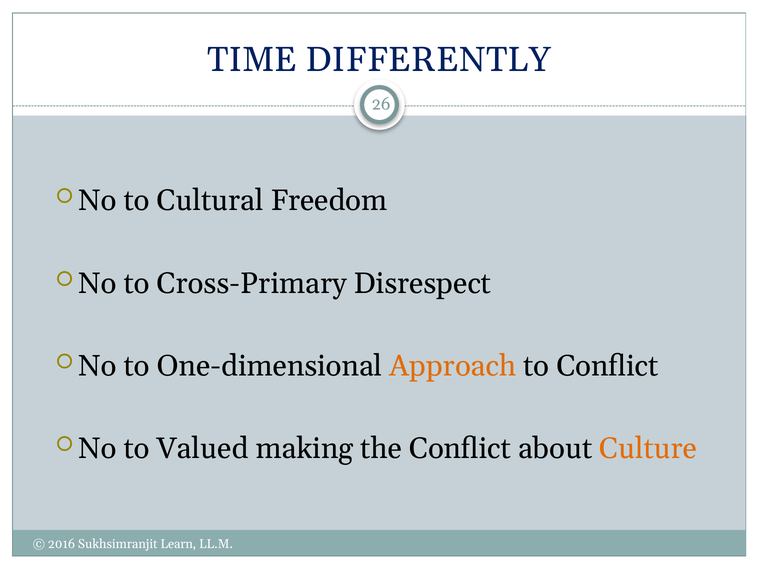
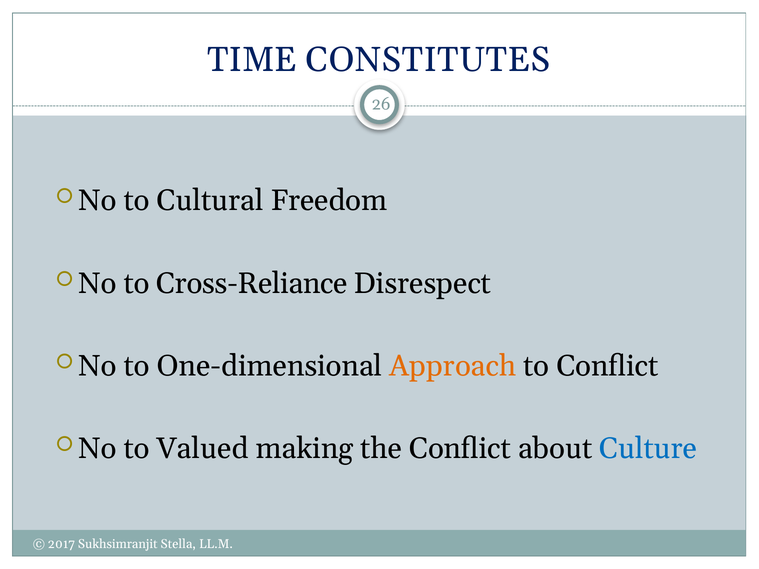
DIFFERENTLY: DIFFERENTLY -> CONSTITUTES (428, 60)
Cross-Primary: Cross-Primary -> Cross-Reliance (252, 283)
Culture colour: orange -> blue (648, 449)
2016: 2016 -> 2017 (61, 544)
Learn: Learn -> Stella (178, 544)
